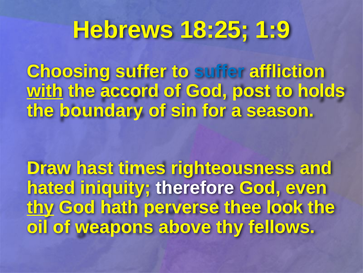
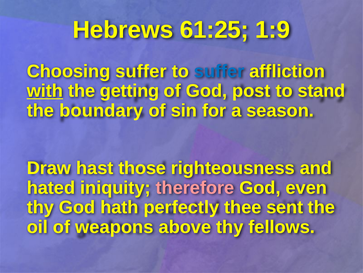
18:25: 18:25 -> 61:25 (214, 30)
accord: accord -> getting (130, 91)
holds: holds -> stand (321, 91)
times: times -> those (142, 168)
therefore colour: white -> pink (195, 187)
thy underline: present -> none (40, 207)
perverse: perverse -> perfectly (181, 207)
look: look -> sent (285, 207)
